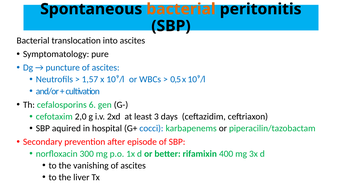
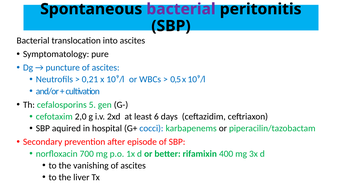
bacterial colour: orange -> purple (181, 9)
1,57: 1,57 -> 0,21 (90, 80)
6: 6 -> 5 (92, 105)
3: 3 -> 6 (156, 117)
300: 300 -> 700 (87, 154)
